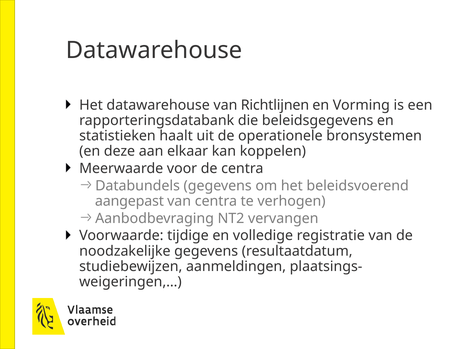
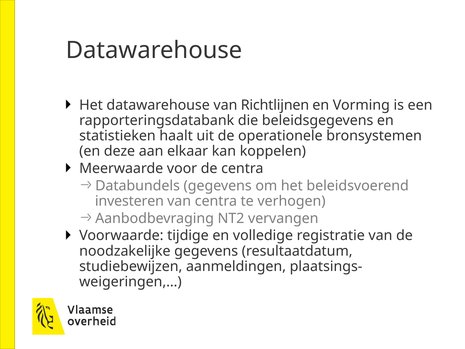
aangepast: aangepast -> investeren (129, 201)
